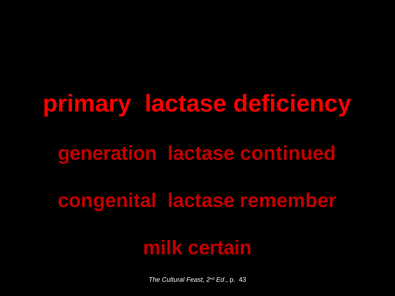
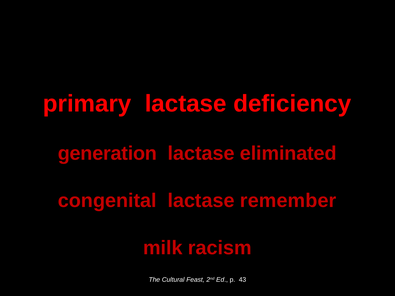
continued: continued -> eliminated (288, 153)
certain: certain -> racism (220, 248)
